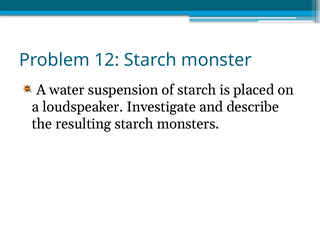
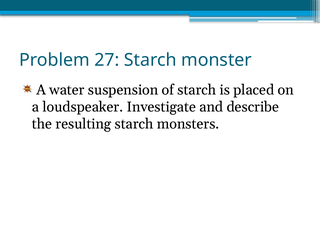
12: 12 -> 27 (107, 60)
